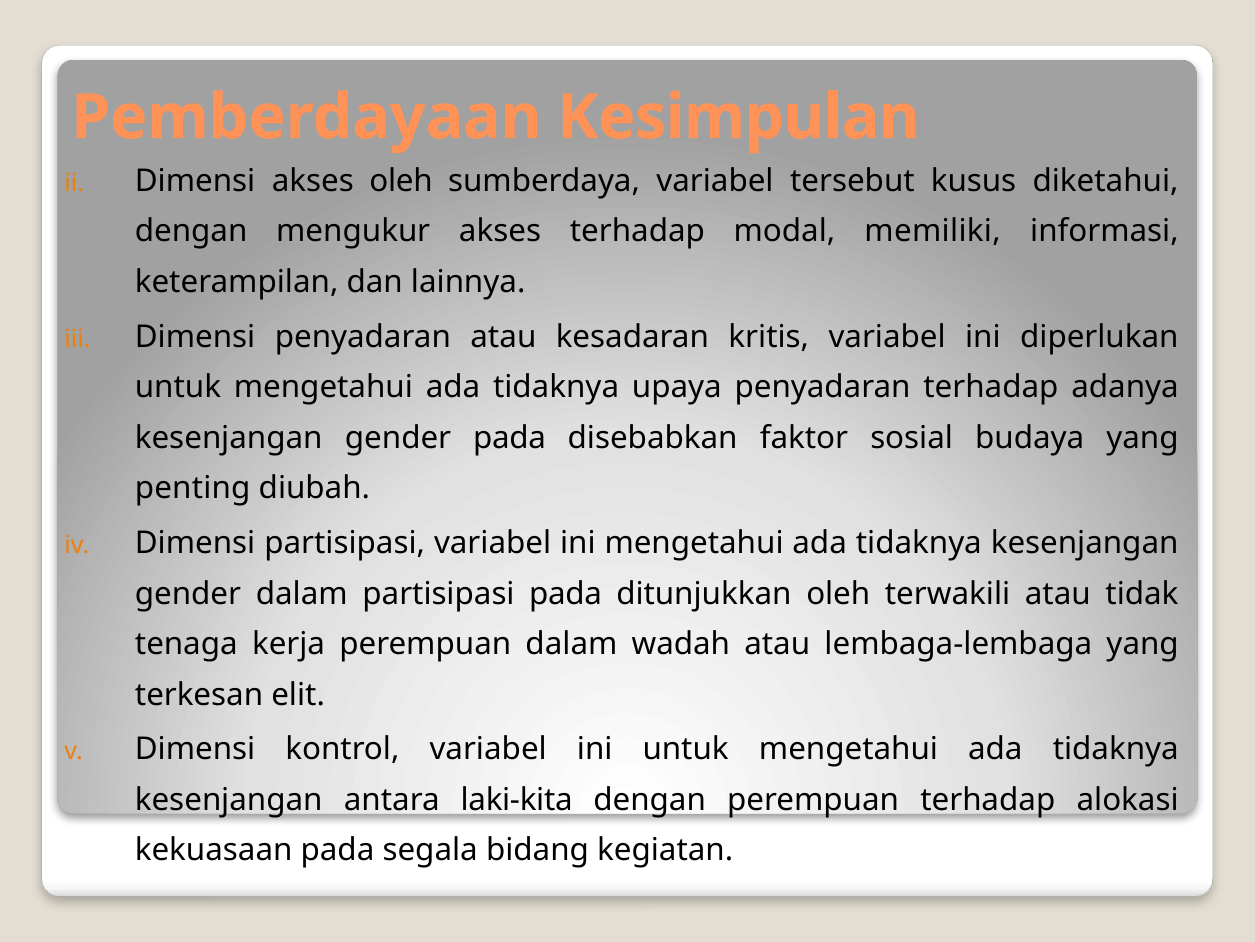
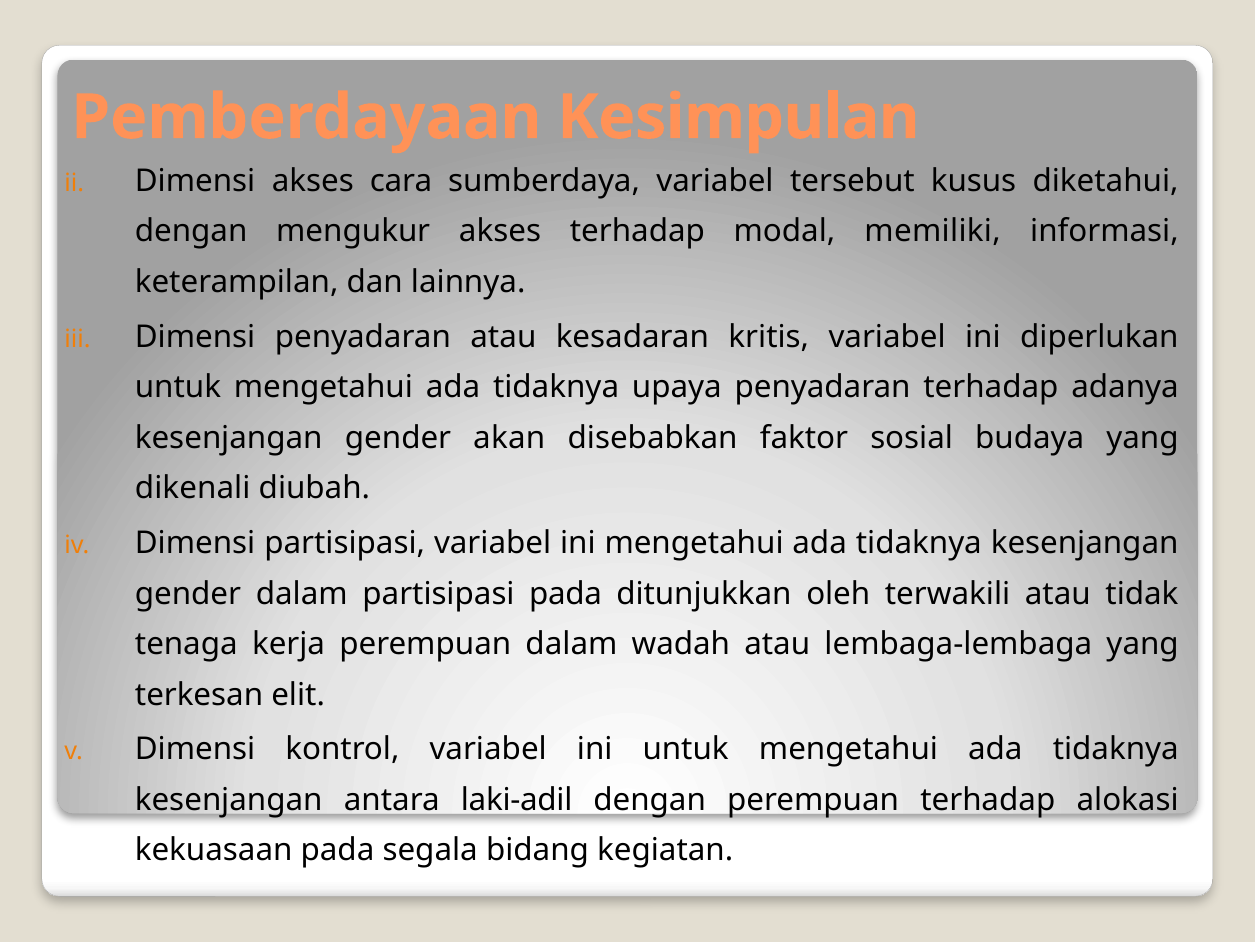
akses oleh: oleh -> cara (401, 181)
gender pada: pada -> akan (509, 438)
penting: penting -> dikenali (193, 488)
laki-kita: laki-kita -> laki-adil (517, 799)
